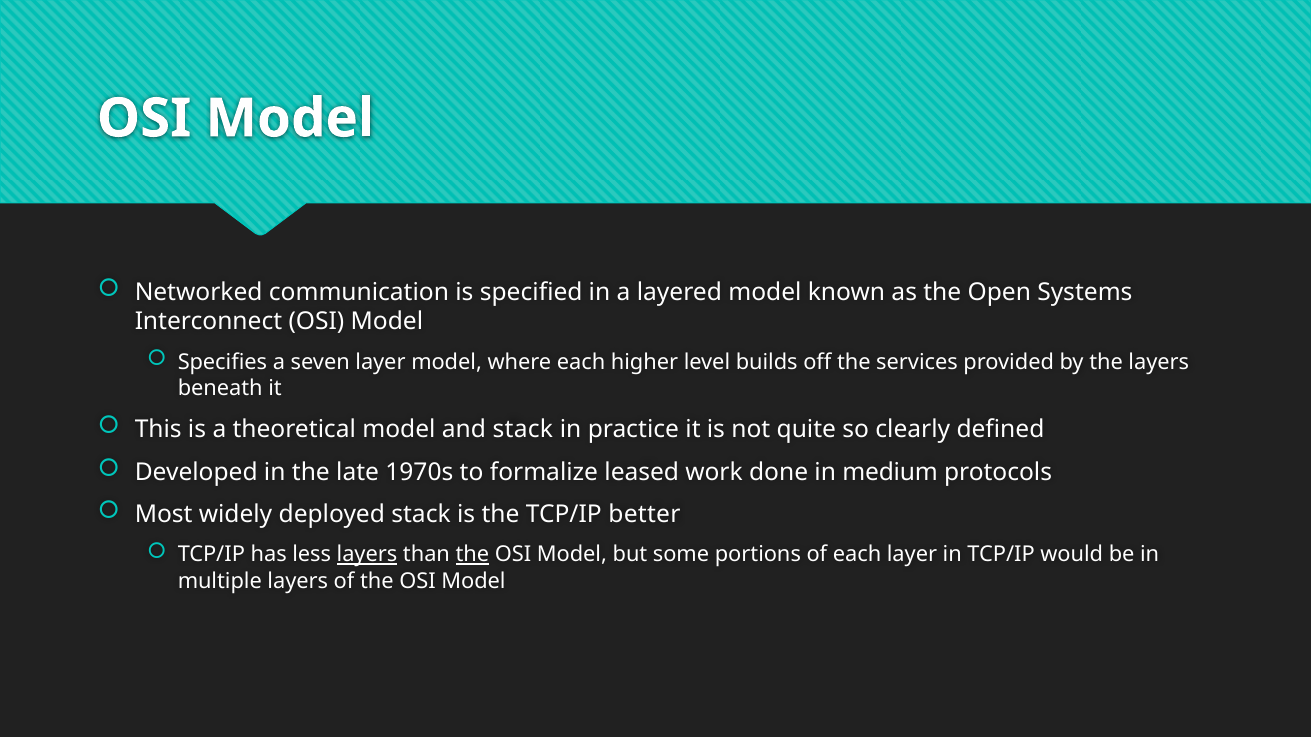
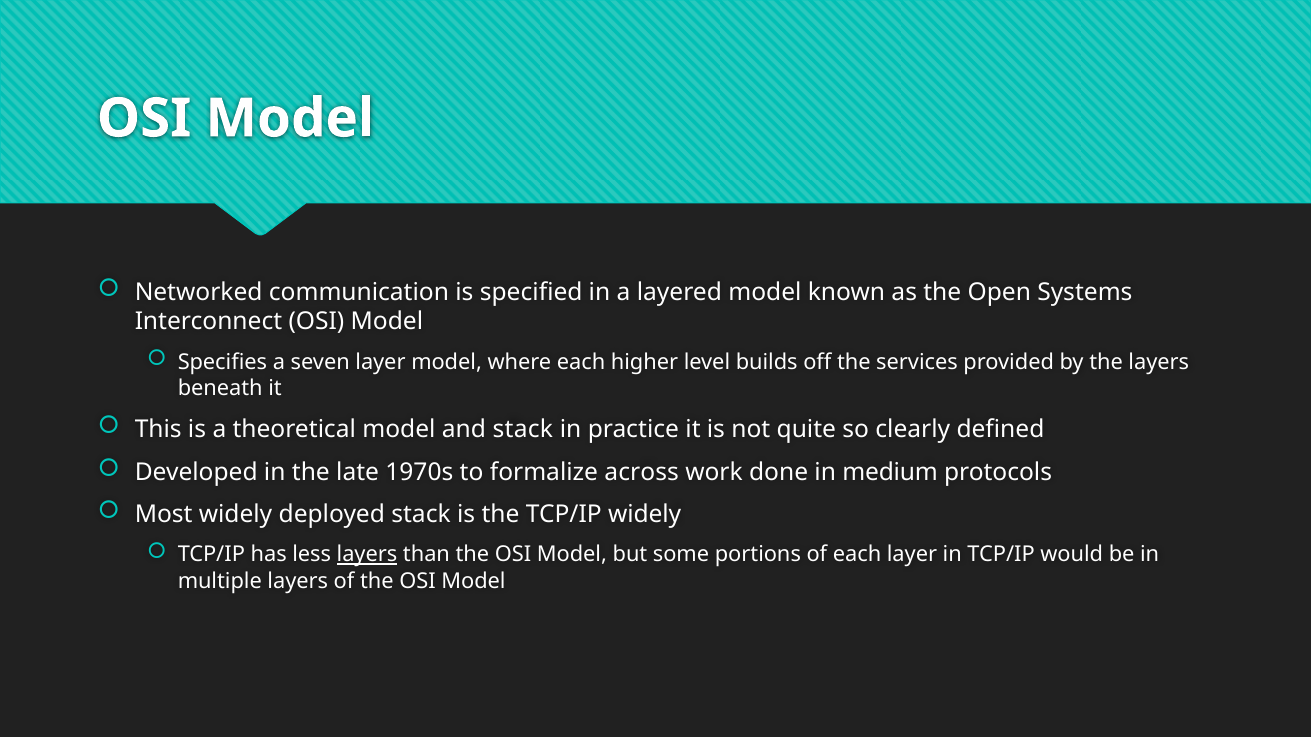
leased: leased -> across (642, 472)
TCP/IP better: better -> widely (645, 515)
the underline: present -> none (472, 555)
